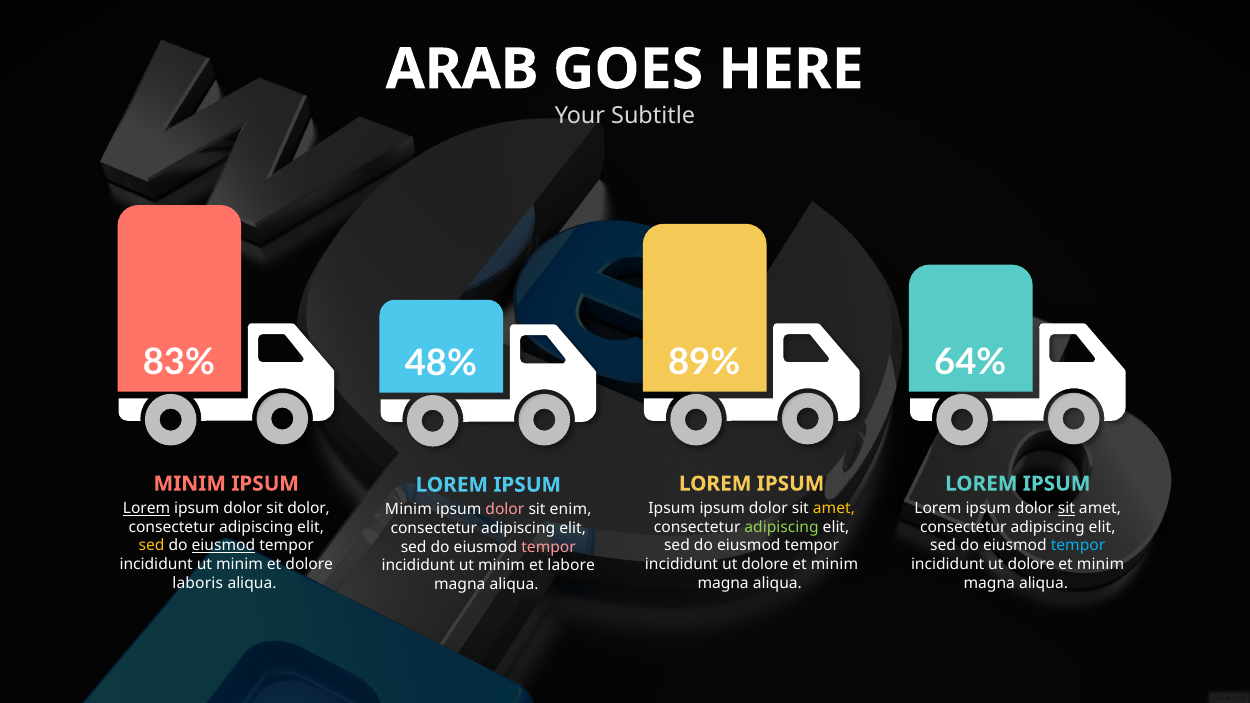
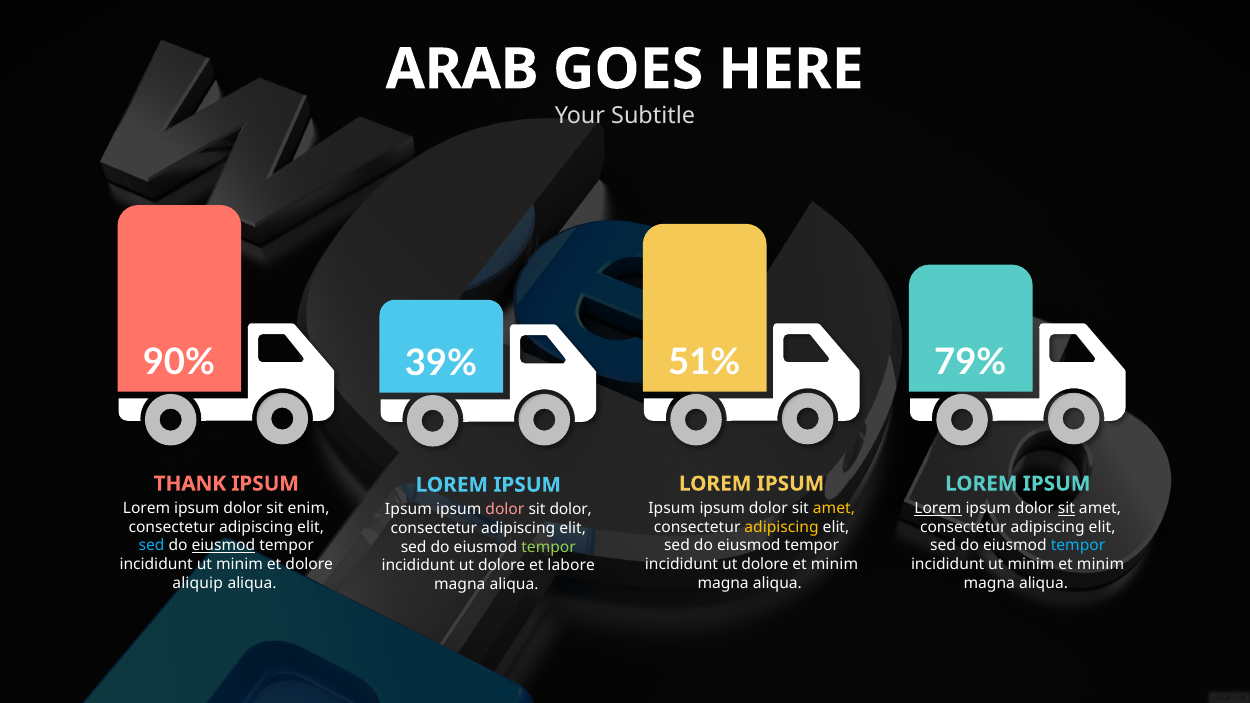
83%: 83% -> 90% (179, 362)
89%: 89% -> 51% (704, 362)
64%: 64% -> 79% (970, 362)
48%: 48% -> 39% (441, 364)
MINIM: MINIM -> THANK (190, 484)
Lorem underline: present -> none (147, 508)
sit dolor: dolor -> enim (309, 508)
Lorem underline: none -> present (938, 508)
Minim: Minim -> Ipsum (408, 510)
sit enim: enim -> dolor (571, 510)
adipiscing colour: light green -> yellow (782, 527)
sed colour: yellow -> light blue (152, 546)
tempor colour: pink -> light green (549, 547)
dolore: dolore -> minim (1031, 565)
minim: minim -> dolore (502, 566)
laboris: laboris -> aliquip (198, 583)
